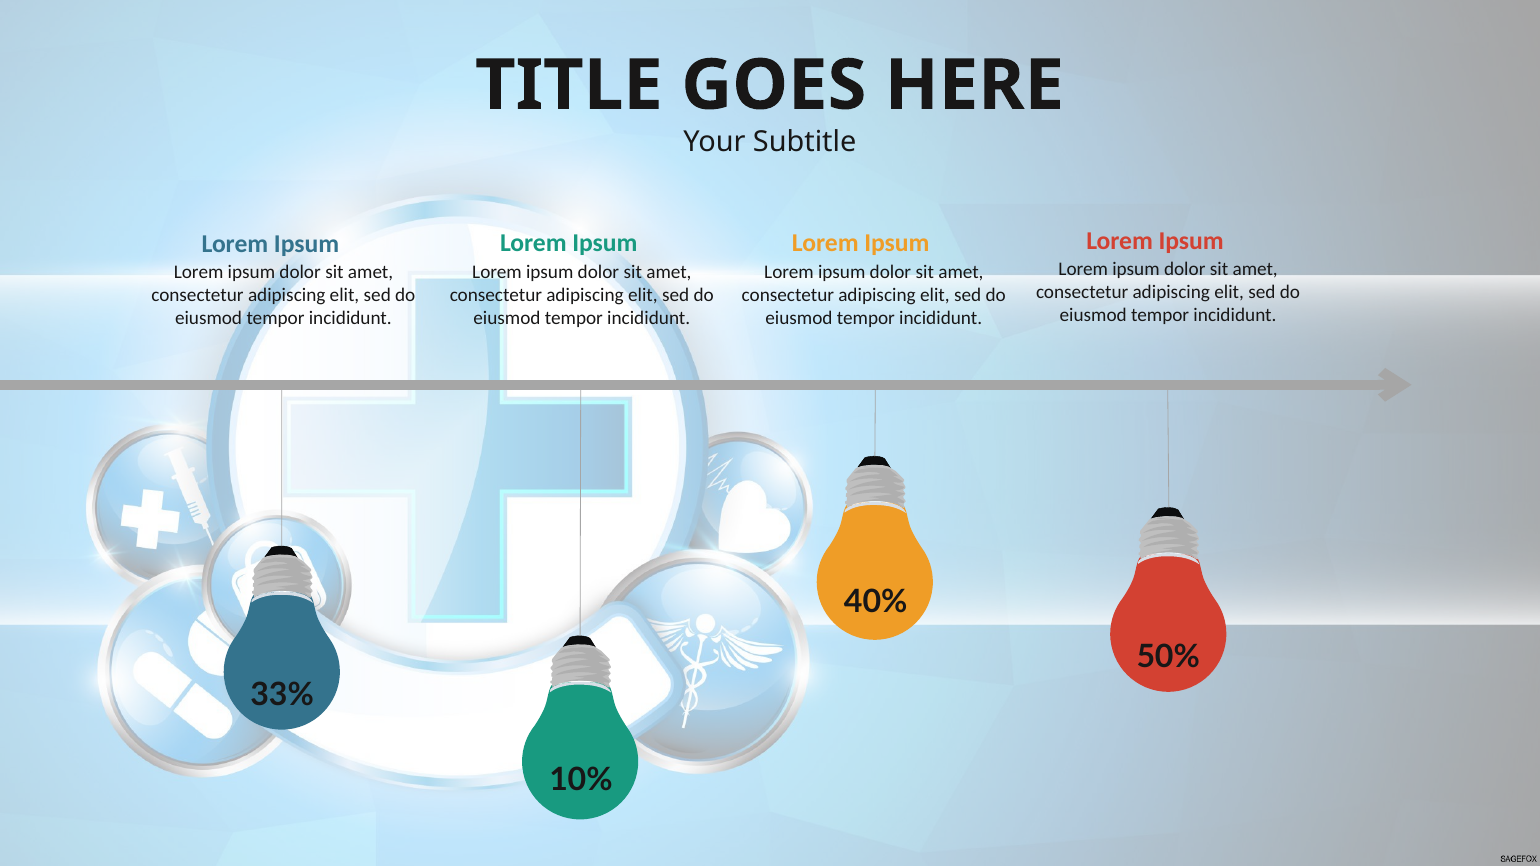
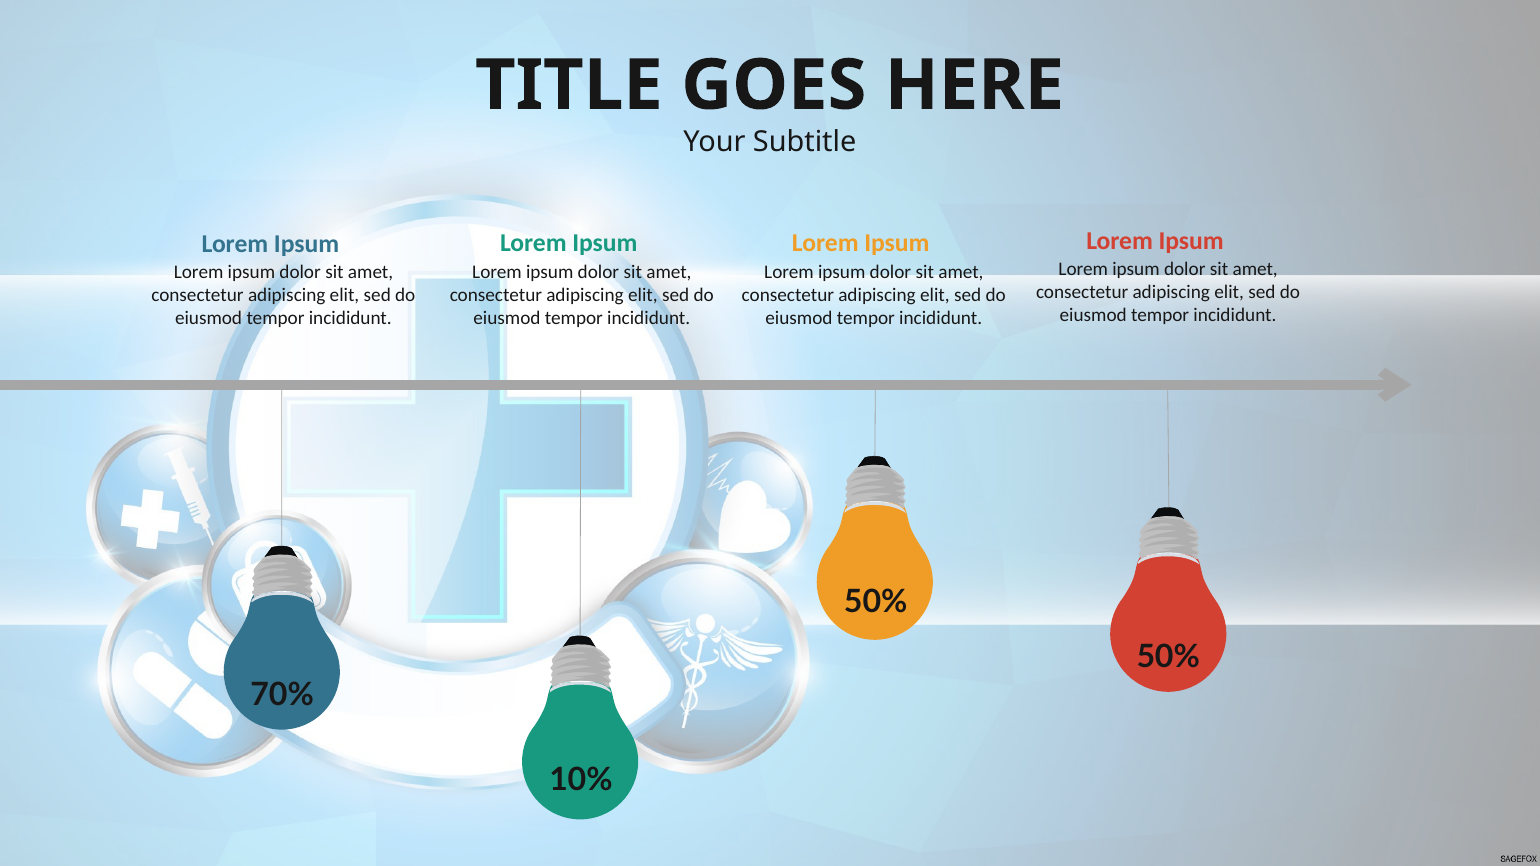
40%: 40% -> 50% (876, 602)
33%: 33% -> 70% (282, 695)
